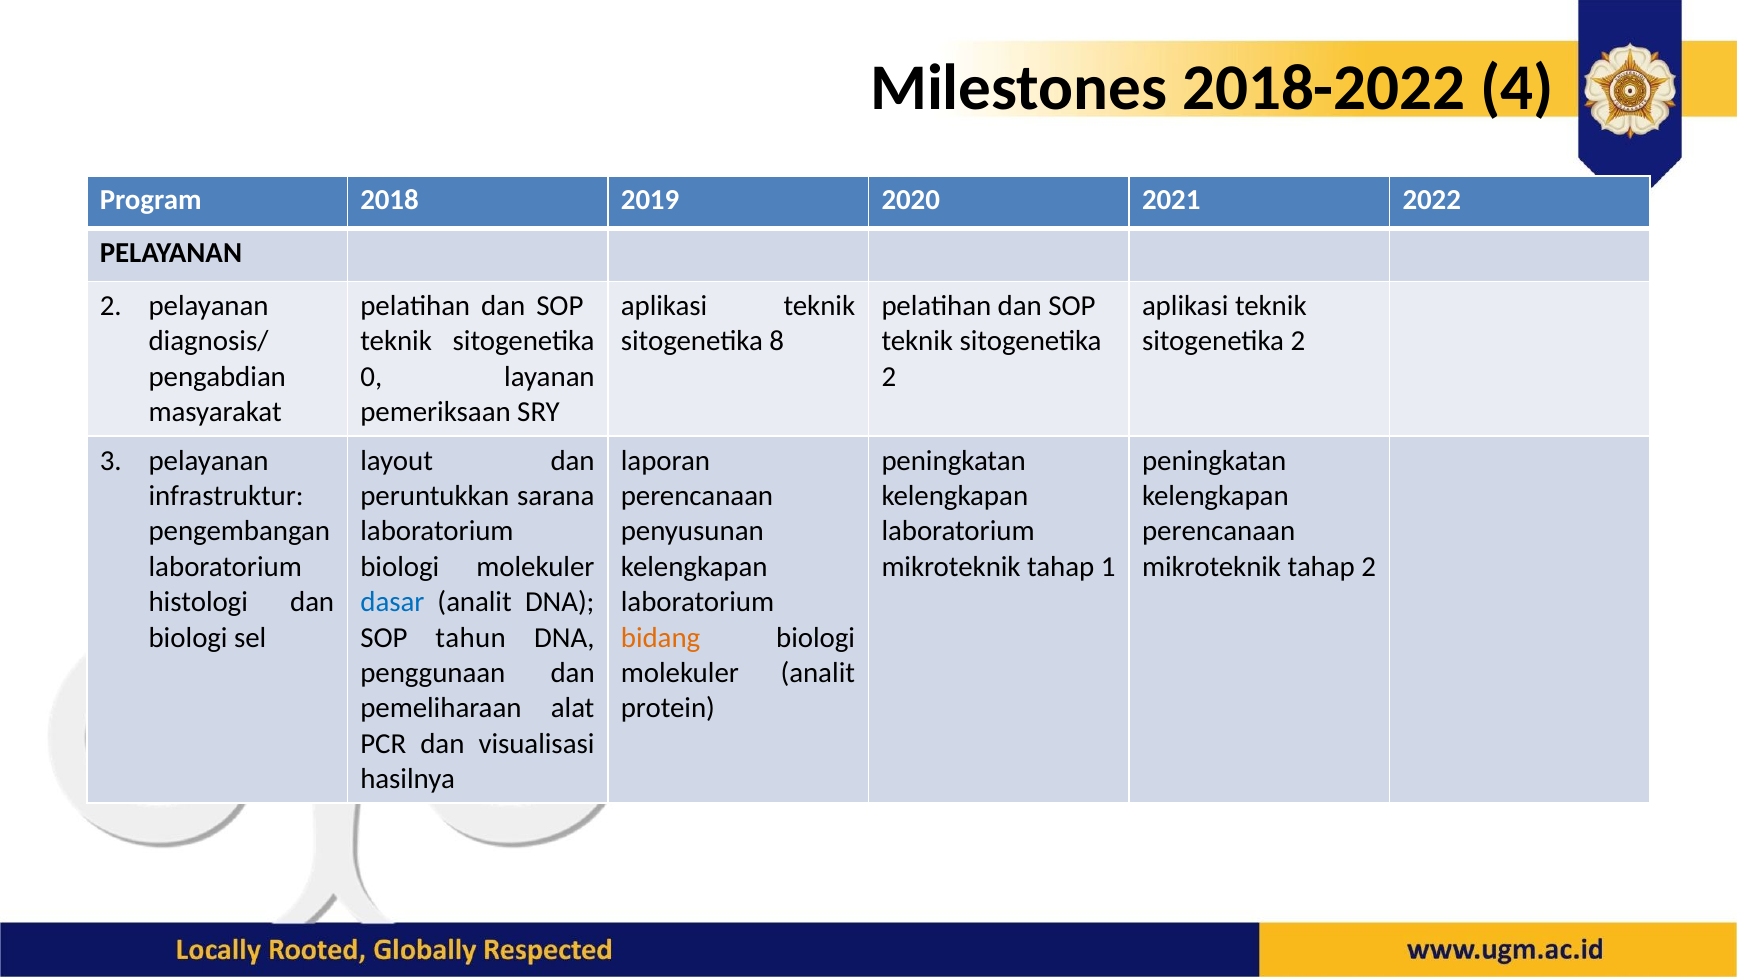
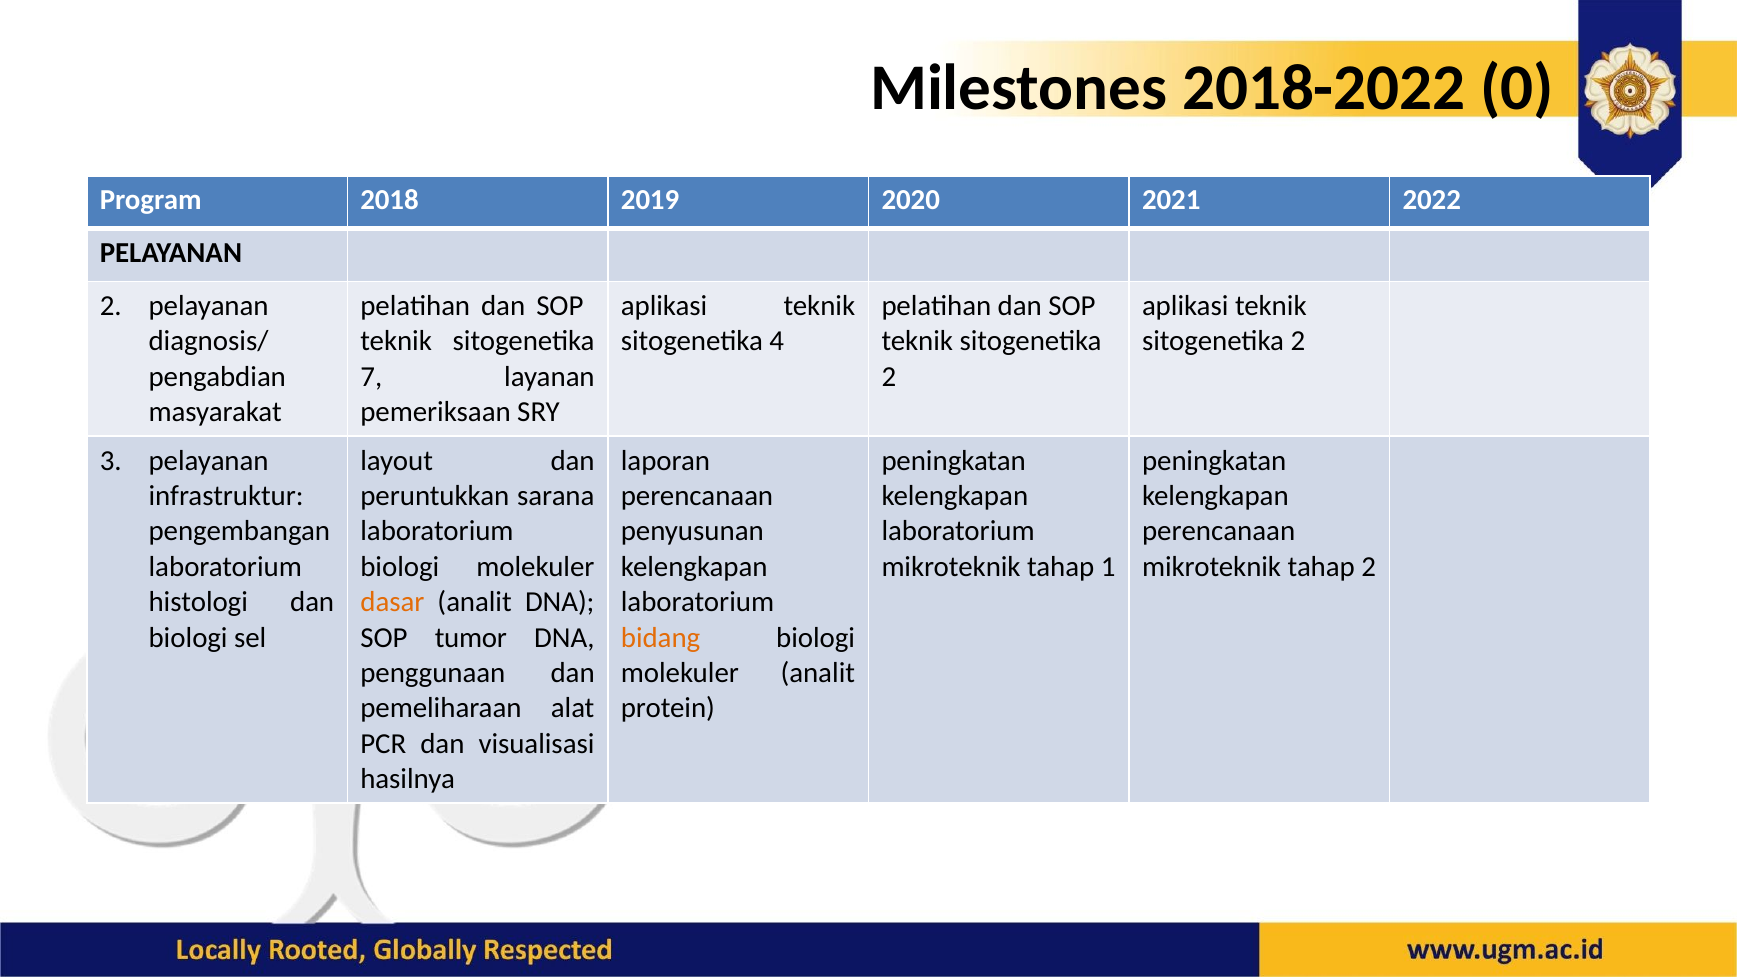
4: 4 -> 0 (1517, 88)
8: 8 -> 4 (777, 341)
0: 0 -> 7 (371, 377)
dasar colour: blue -> orange (392, 602)
tahun: tahun -> tumor (471, 638)
